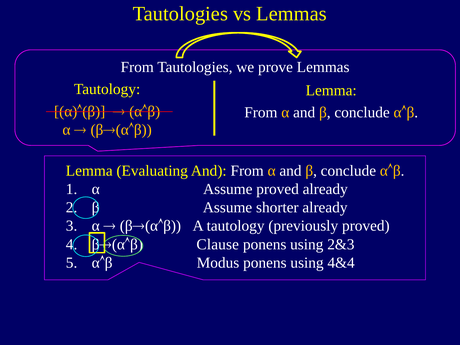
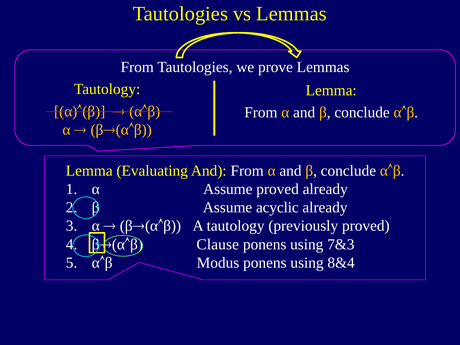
shorter: shorter -> acyclic (277, 208)
2&3: 2&3 -> 7&3 (341, 244)
4&4: 4&4 -> 8&4 (341, 263)
